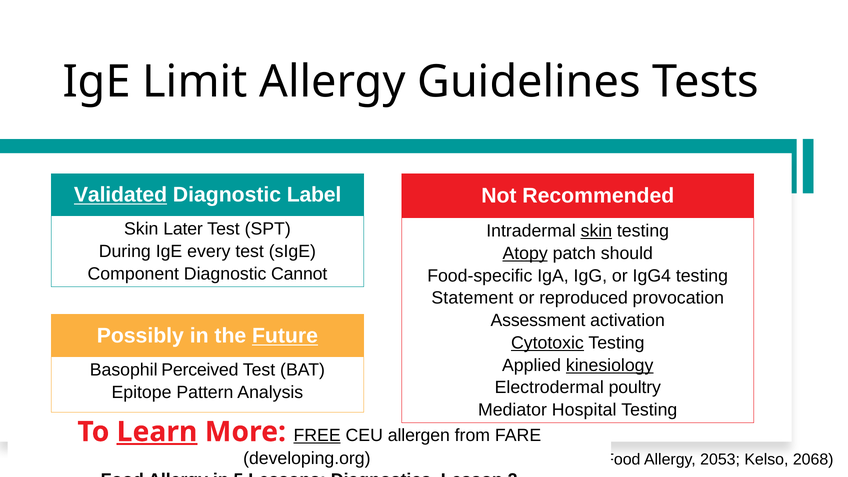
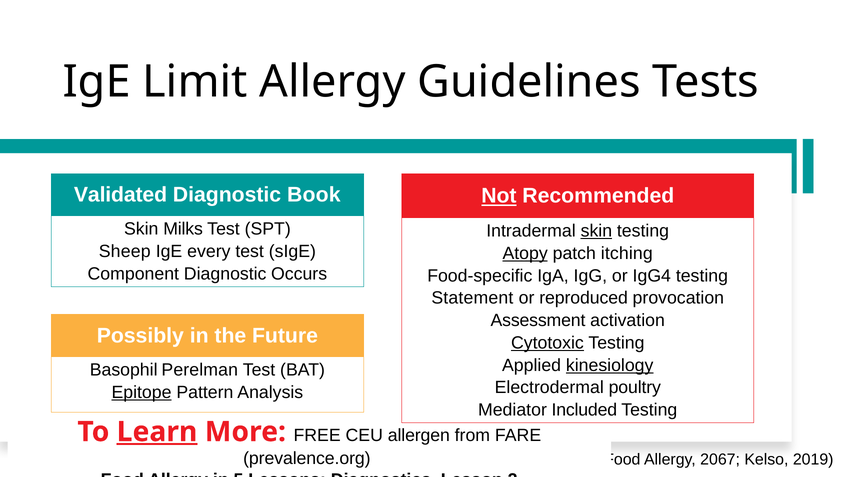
Validated underline: present -> none (121, 195)
Label: Label -> Book (314, 195)
Not underline: none -> present (499, 196)
Later: Later -> Milks (183, 229)
During: During -> Sheep (125, 251)
should: should -> itching (627, 253)
Cannot: Cannot -> Occurs (299, 274)
Future underline: present -> none (285, 336)
Perceived: Perceived -> Perelman (200, 370)
Epitope underline: none -> present (142, 392)
Hospital: Hospital -> Included (584, 410)
FREE underline: present -> none (317, 435)
developing.org: developing.org -> prevalence.org (307, 459)
2053: 2053 -> 2067 (720, 460)
2068: 2068 -> 2019 (813, 460)
